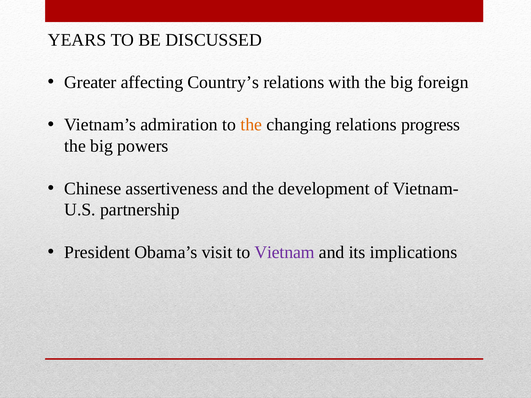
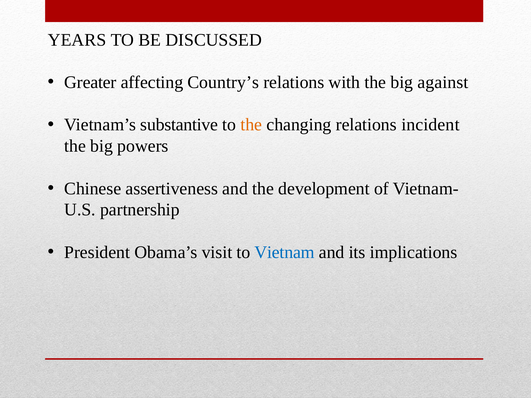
foreign: foreign -> against (443, 82)
admiration: admiration -> substantive (179, 125)
progress: progress -> incident (430, 125)
Vietnam colour: purple -> blue (285, 252)
